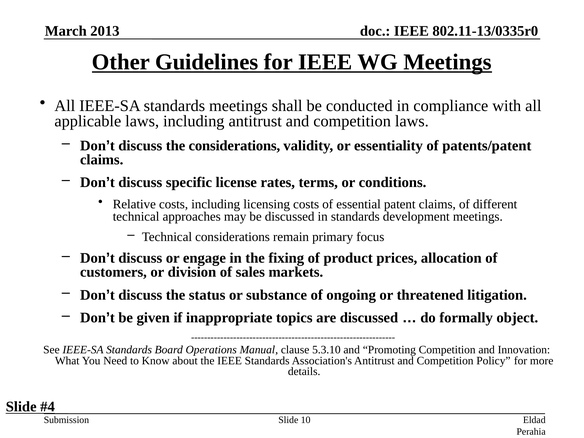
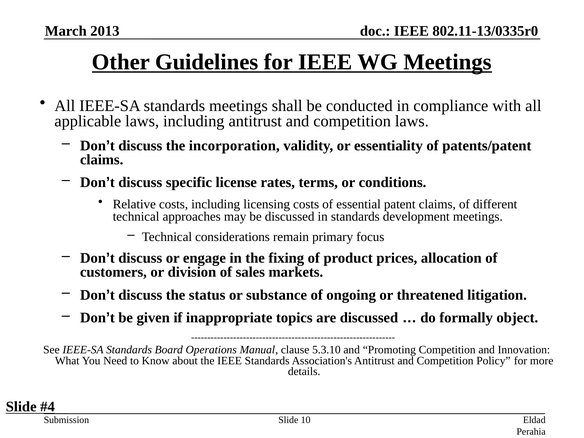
the considerations: considerations -> incorporation (234, 146)
